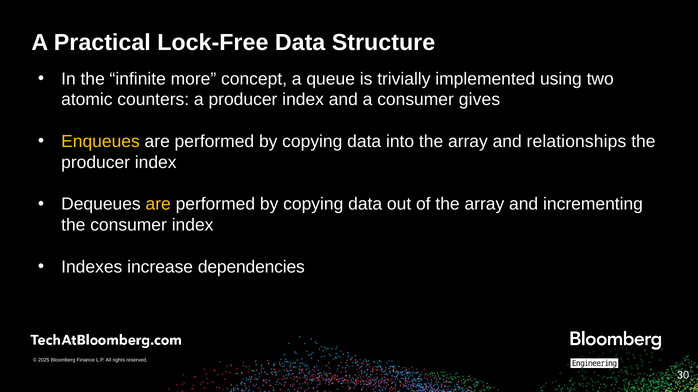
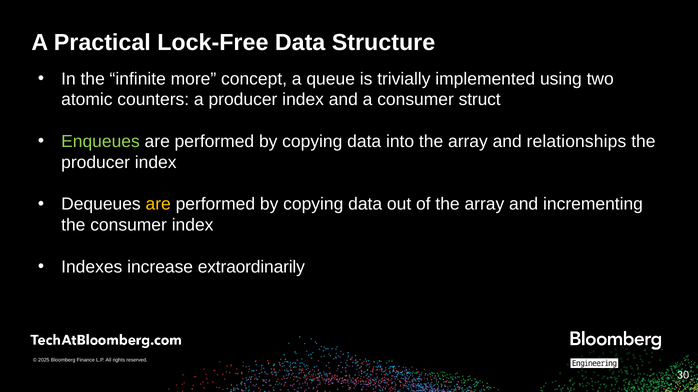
gives: gives -> struct (480, 100)
Enqueues colour: yellow -> light green (100, 142)
dependencies: dependencies -> extraordinarily (251, 267)
